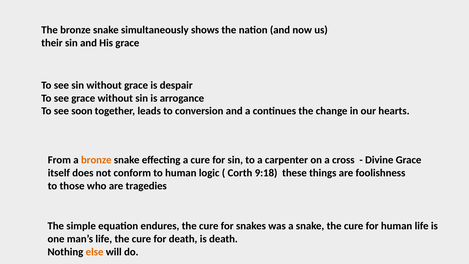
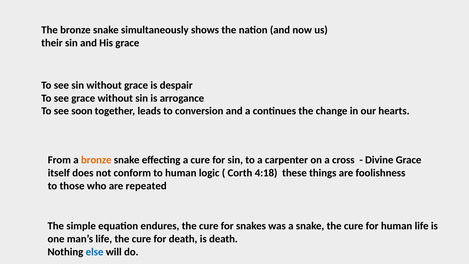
9:18: 9:18 -> 4:18 (266, 173)
tragedies: tragedies -> repeated (146, 186)
else colour: orange -> blue (95, 252)
